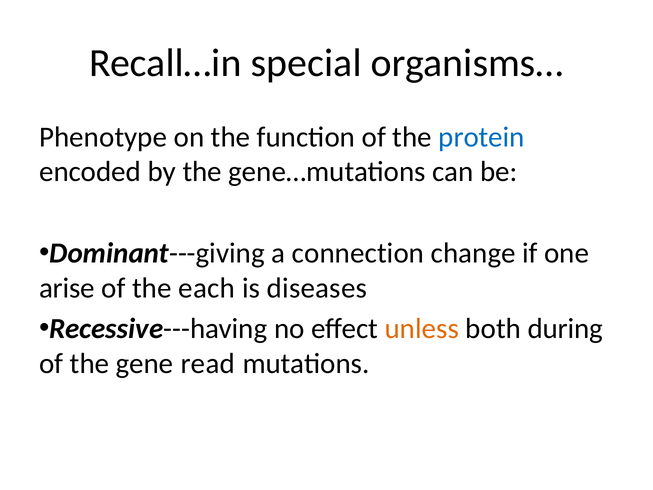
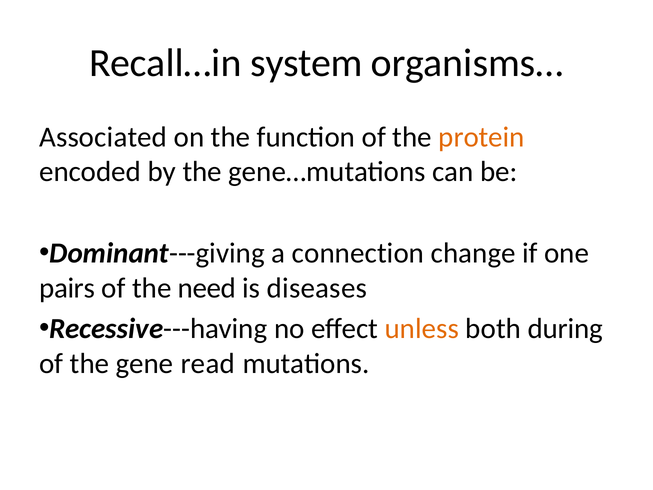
special: special -> system (306, 63)
Phenotype: Phenotype -> Associated (103, 137)
protein colour: blue -> orange (482, 137)
arise: arise -> pairs (67, 288)
each: each -> need (207, 288)
